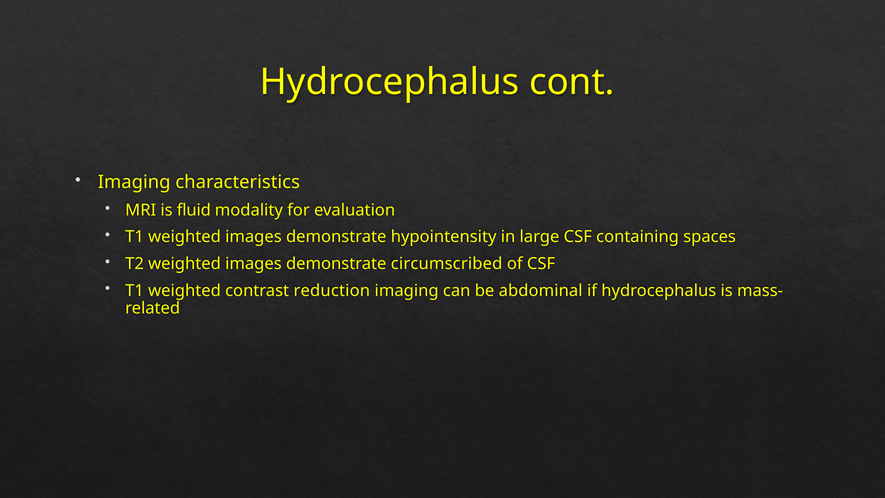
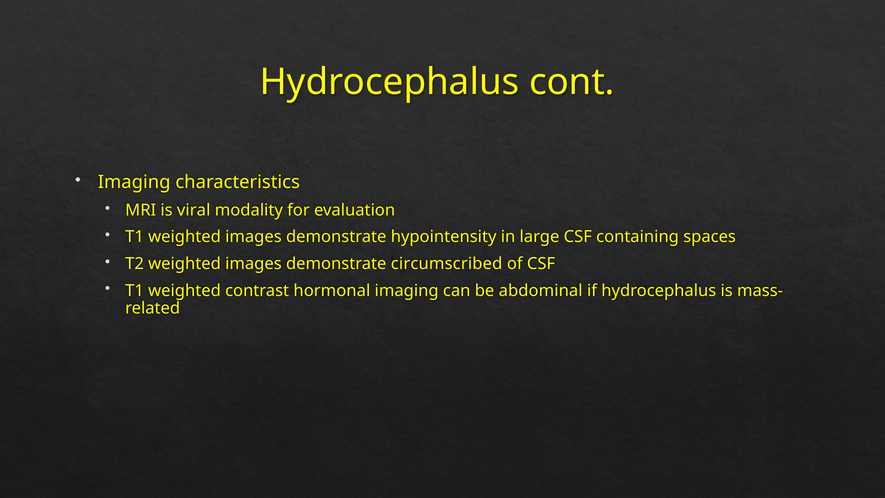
fluid: fluid -> viral (194, 210)
reduction: reduction -> hormonal (332, 290)
